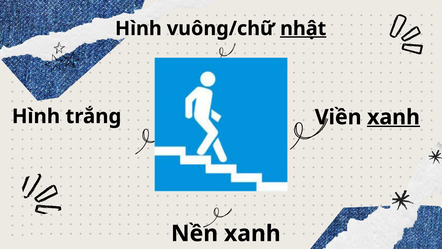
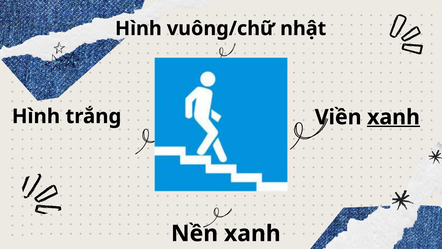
nhật underline: present -> none (303, 29)
